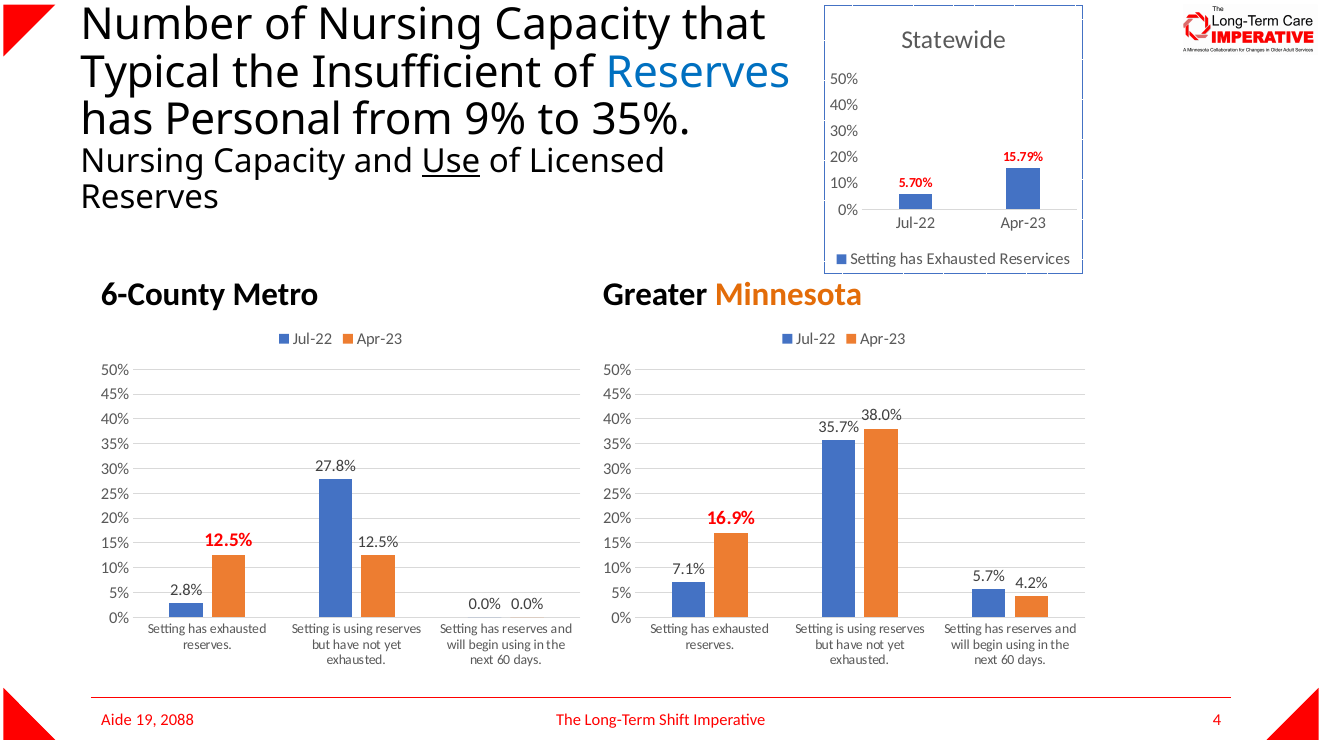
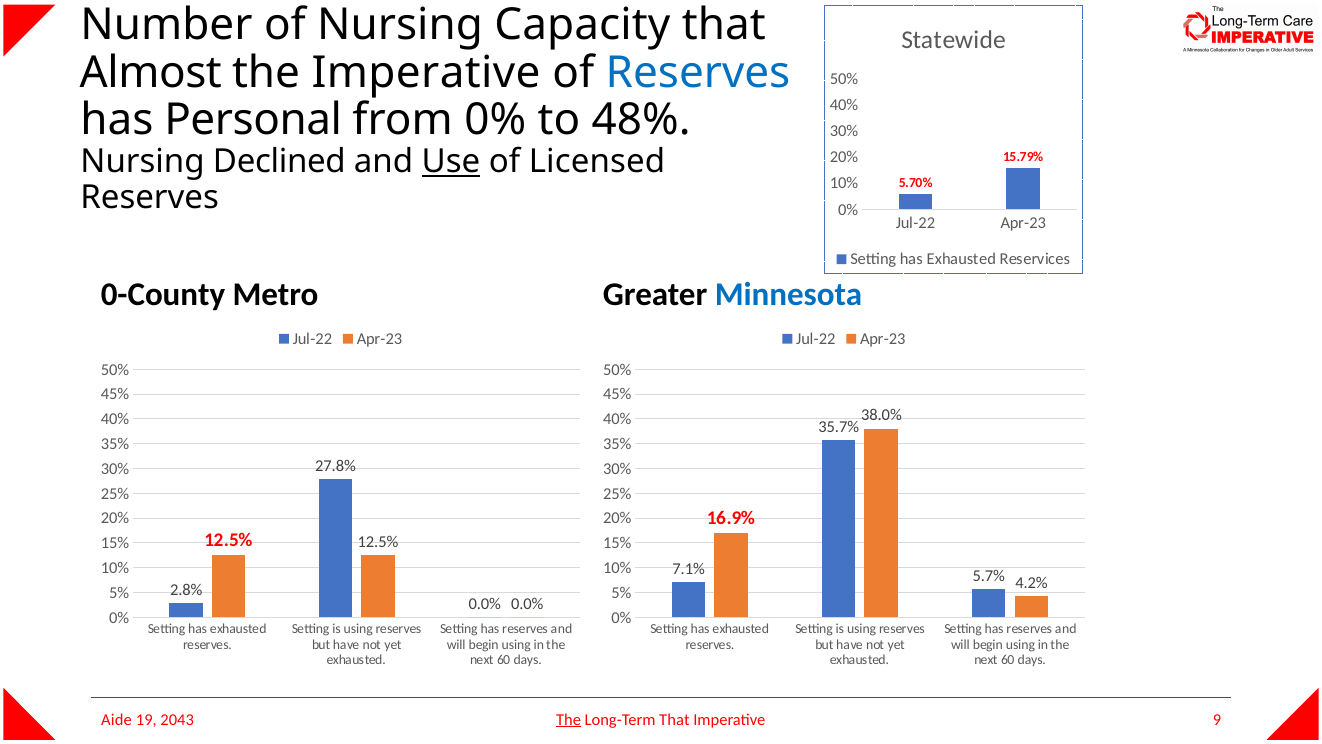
Typical: Typical -> Almost (151, 73)
the Insufficient: Insufficient -> Imperative (426, 73)
from 9%: 9% -> 0% (495, 120)
to 35%: 35% -> 48% (641, 120)
Capacity: Capacity -> Declined (279, 162)
6-County: 6-County -> 0-County (163, 295)
Minnesota colour: orange -> blue (788, 295)
The underline: none -> present (569, 719)
Long-Term Shift: Shift -> That (674, 719)
4: 4 -> 9 (1217, 719)
2088: 2088 -> 2043 (177, 719)
